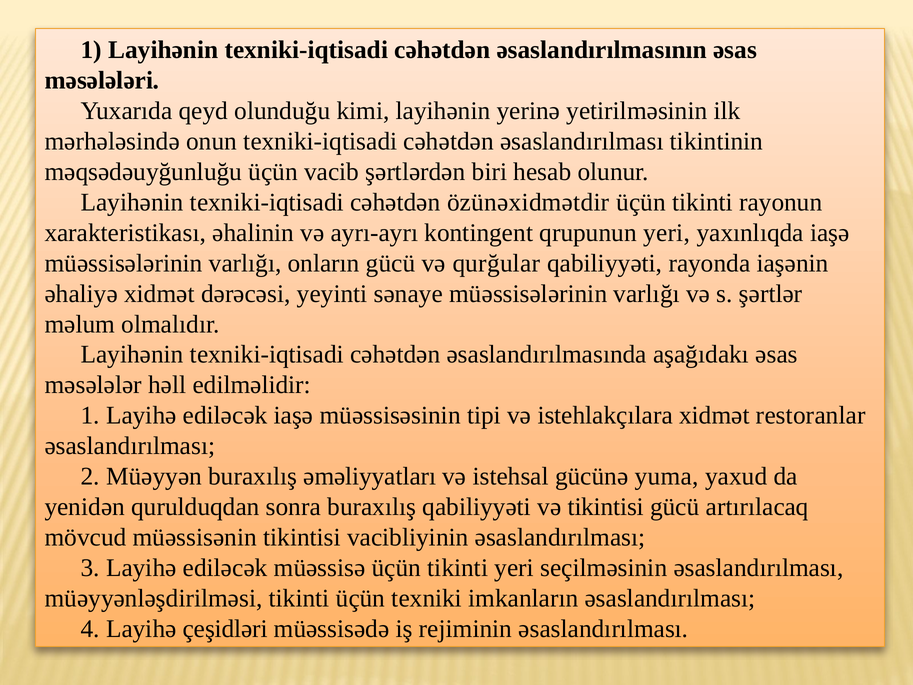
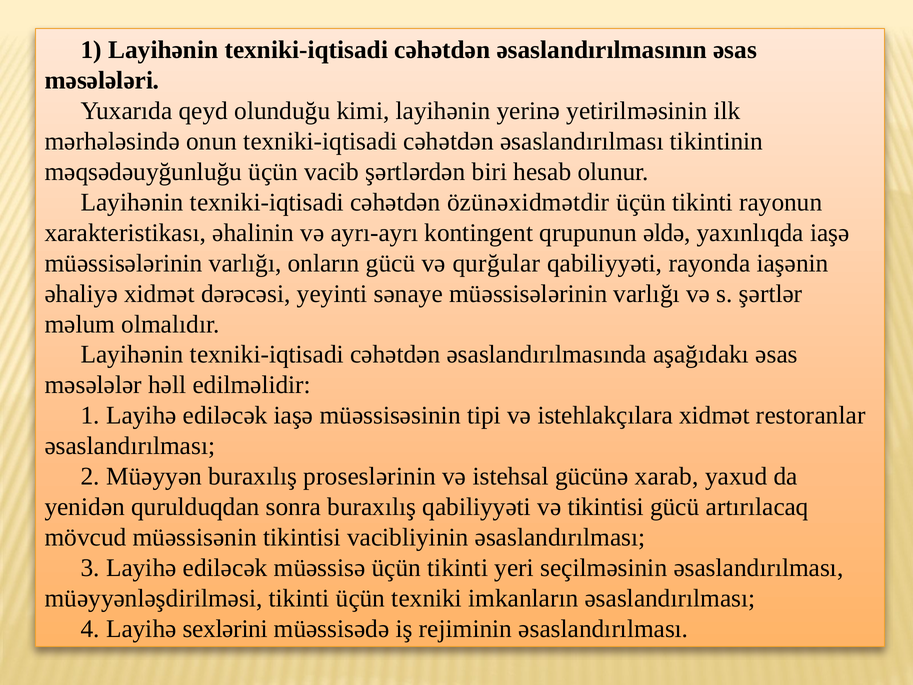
qrupunun yeri: yeri -> əldə (667, 233)
əməliyyatları: əməliyyatları -> proseslərinin (370, 476)
yuma: yuma -> xarab (667, 476)
çeşidləri: çeşidləri -> sexlərini (225, 628)
